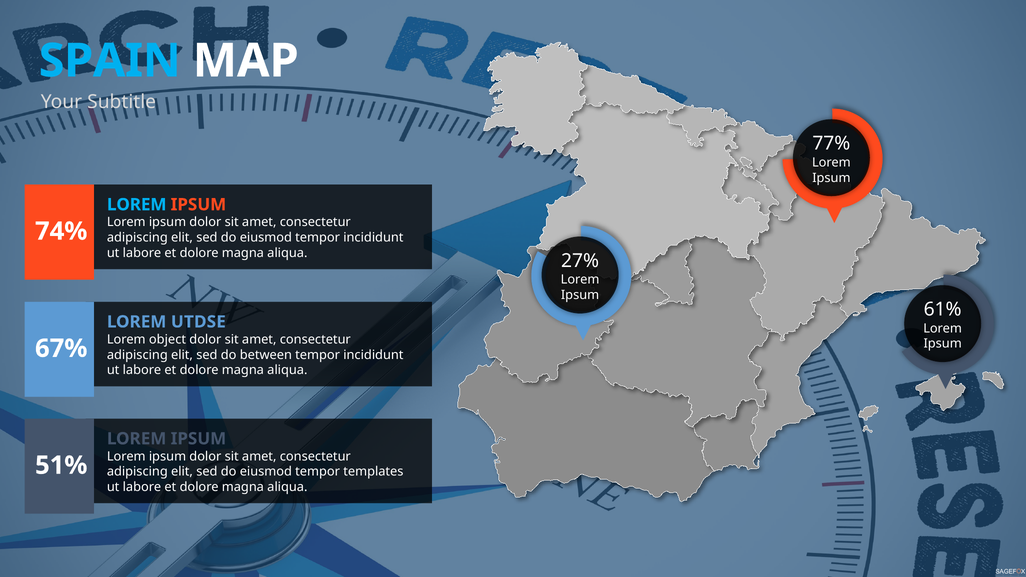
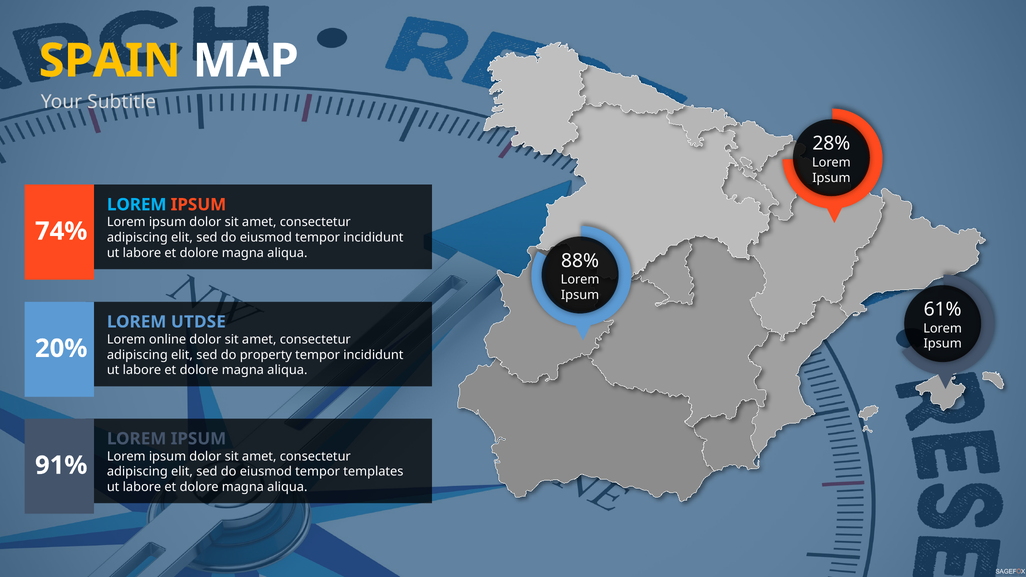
SPAIN colour: light blue -> yellow (110, 61)
77%: 77% -> 28% (831, 144)
27%: 27% -> 88% (580, 261)
object: object -> online (168, 340)
67%: 67% -> 20% (61, 349)
between: between -> property (266, 355)
51%: 51% -> 91% (61, 465)
